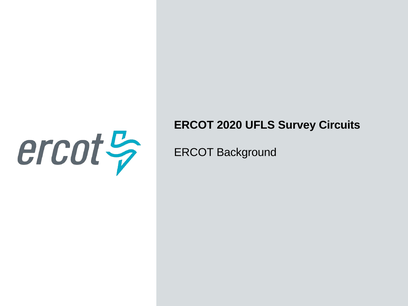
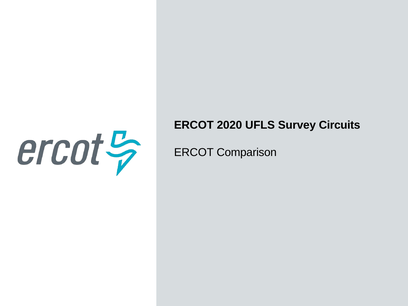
Background: Background -> Comparison (247, 152)
